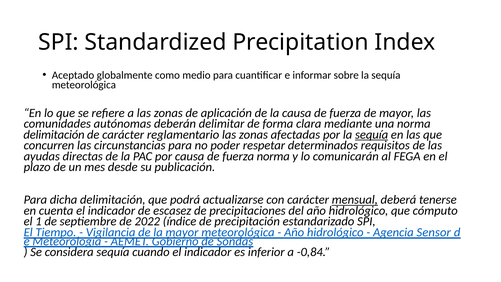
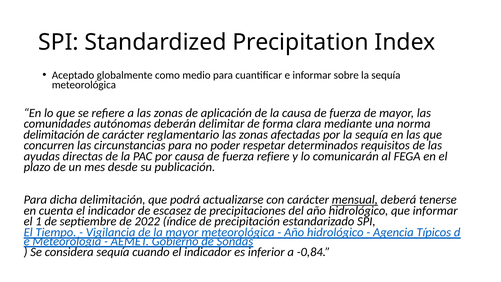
sequía underline: present -> none (372, 135)
fuerza norma: norma -> refiere (273, 156)
que cómputo: cómputo -> informar (435, 211)
Sensor: Sensor -> Típicos (434, 232)
